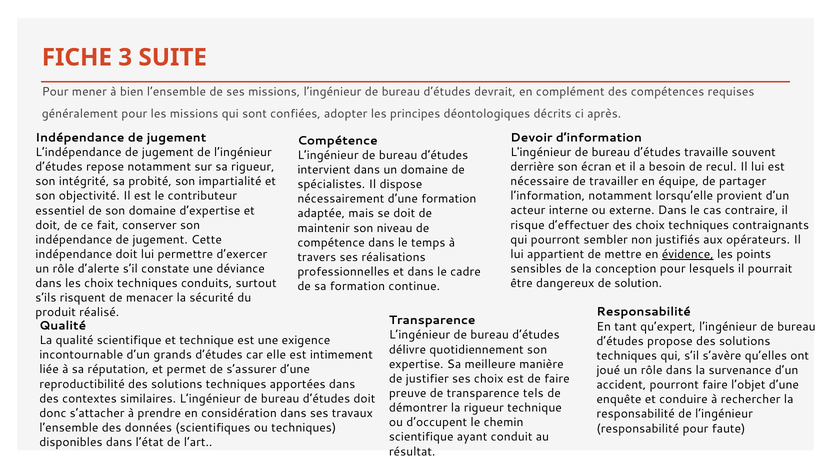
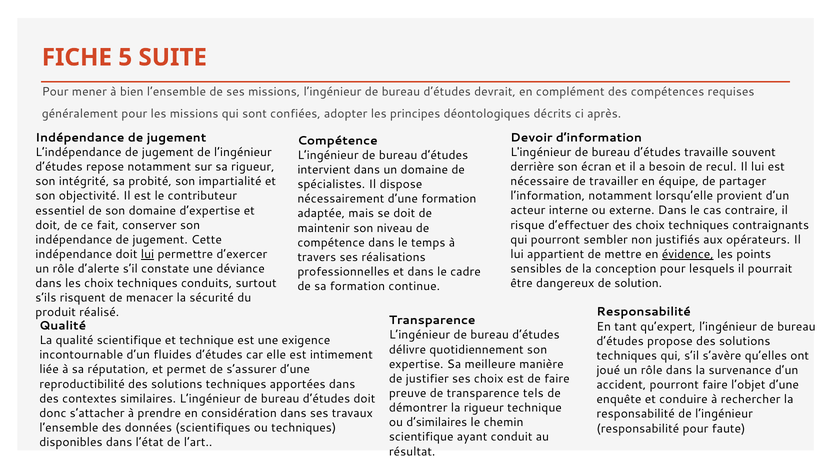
3: 3 -> 5 (125, 57)
lui underline: none -> present (147, 254)
grands: grands -> fluides (173, 354)
d’occupent: d’occupent -> d’similaires (437, 422)
